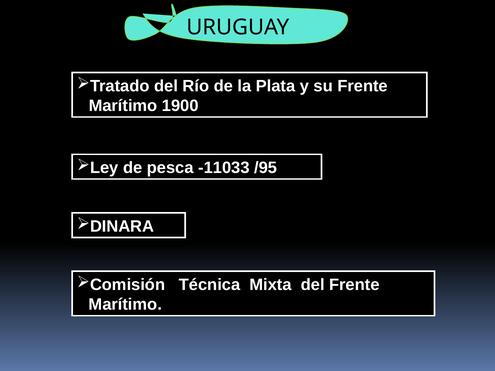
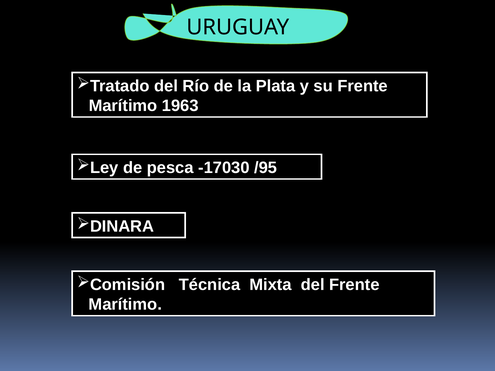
1900: 1900 -> 1963 (180, 106)
-11033: -11033 -> -17030 (224, 168)
